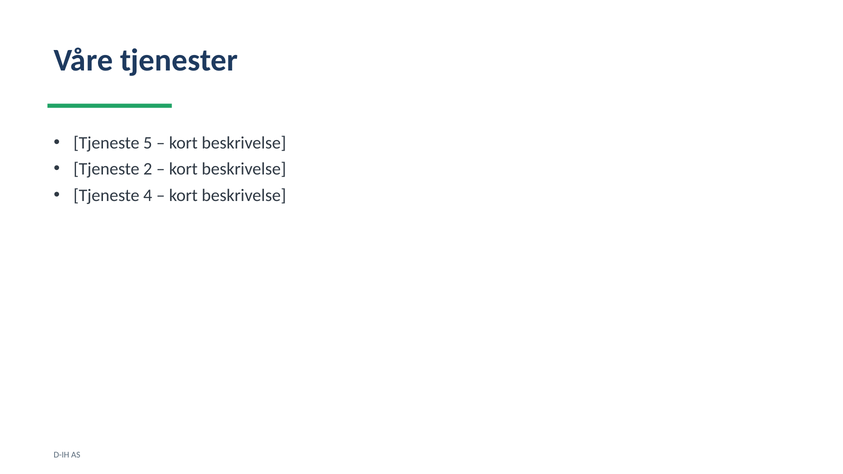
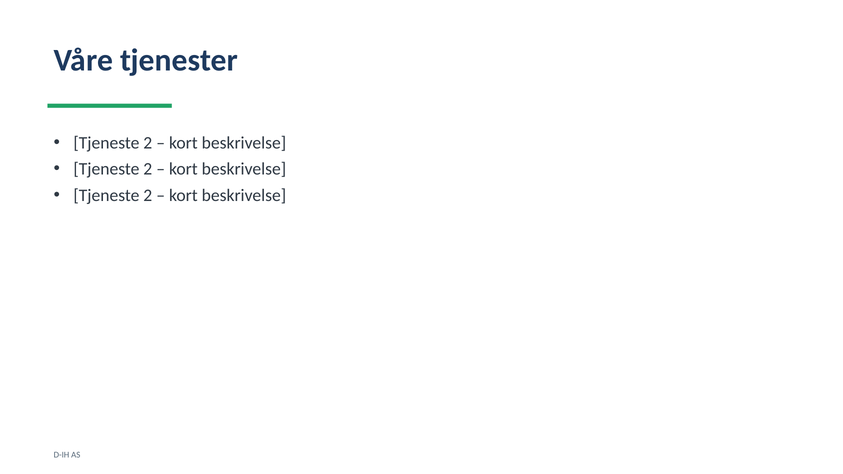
5: 5 -> 2 (148, 143)
4: 4 -> 2 (148, 195)
